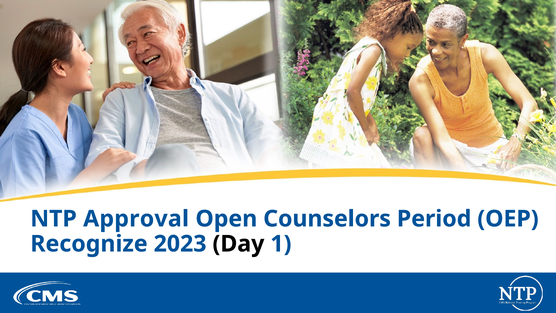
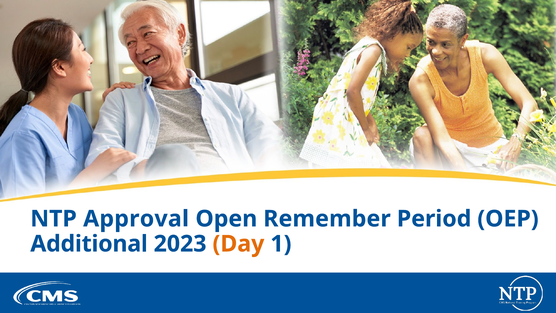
Counselors: Counselors -> Remember (327, 219)
Recognize: Recognize -> Additional (89, 244)
Day colour: black -> orange (238, 244)
